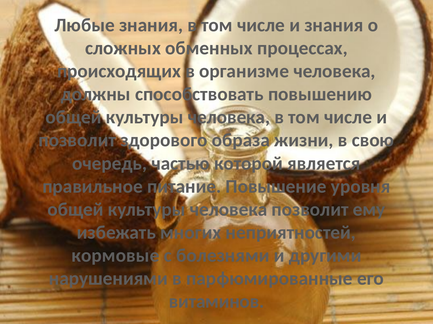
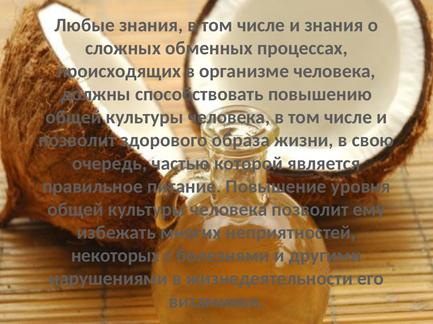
кормовые: кормовые -> некоторых (116, 256)
парфюмированные: парфюмированные -> жизнедеятельности (269, 279)
